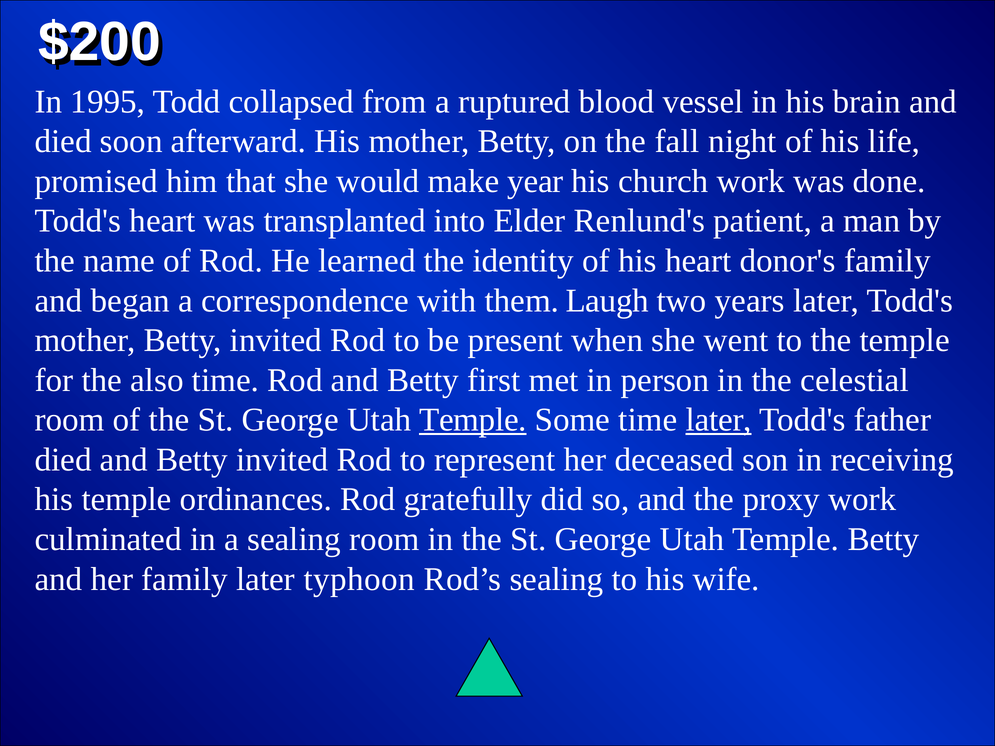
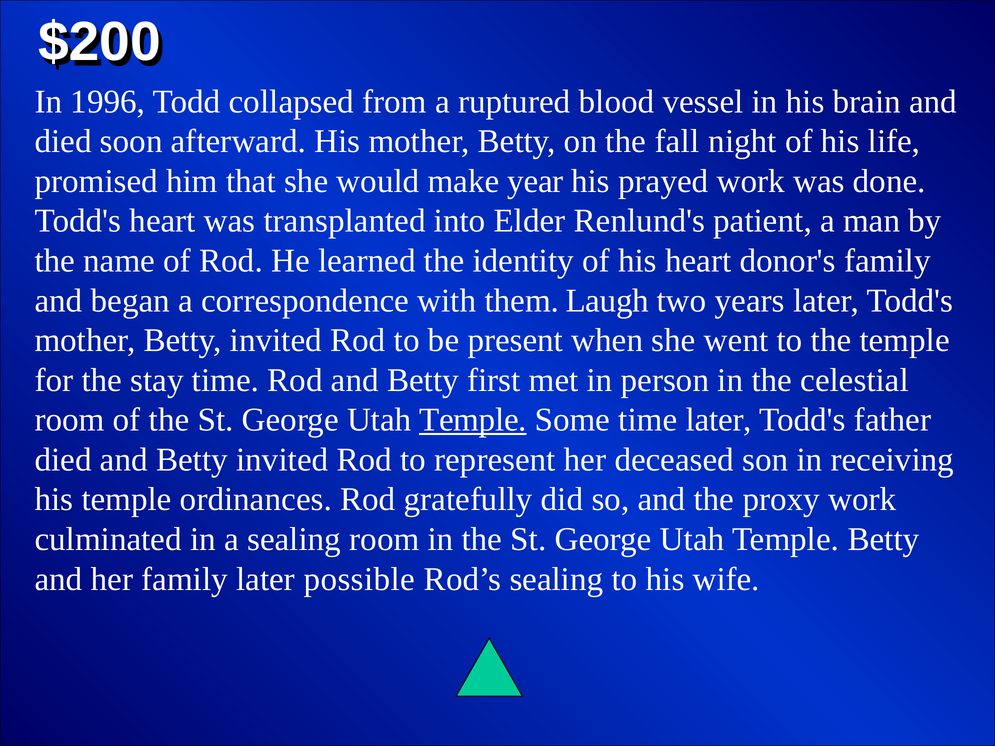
1995: 1995 -> 1996 (108, 102)
church: church -> prayed (663, 181)
also: also -> stay (157, 380)
later underline: present -> none (719, 420)
typhoon: typhoon -> possible (359, 579)
